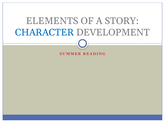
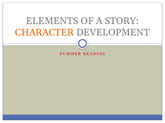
CHARACTER colour: blue -> orange (45, 33)
